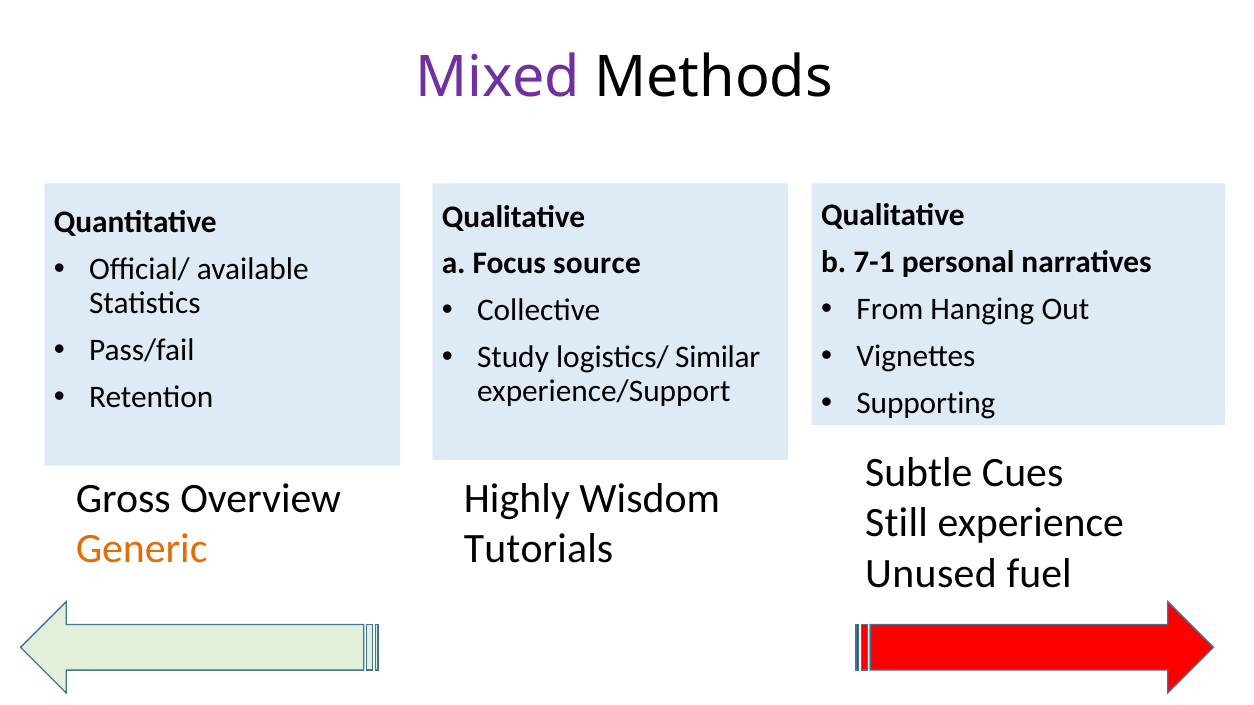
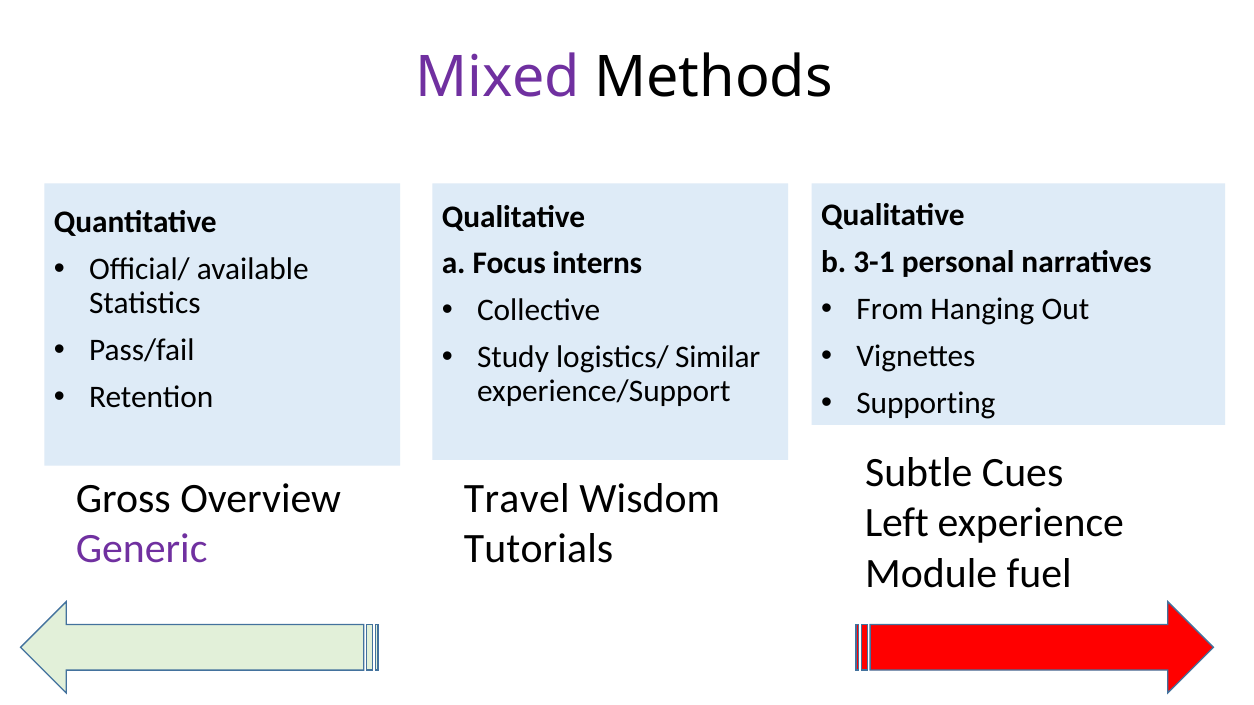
7-1: 7-1 -> 3-1 (874, 263)
source: source -> interns (597, 264)
Highly: Highly -> Travel (517, 499)
Still: Still -> Left (897, 523)
Generic colour: orange -> purple (142, 549)
Unused: Unused -> Module (931, 574)
